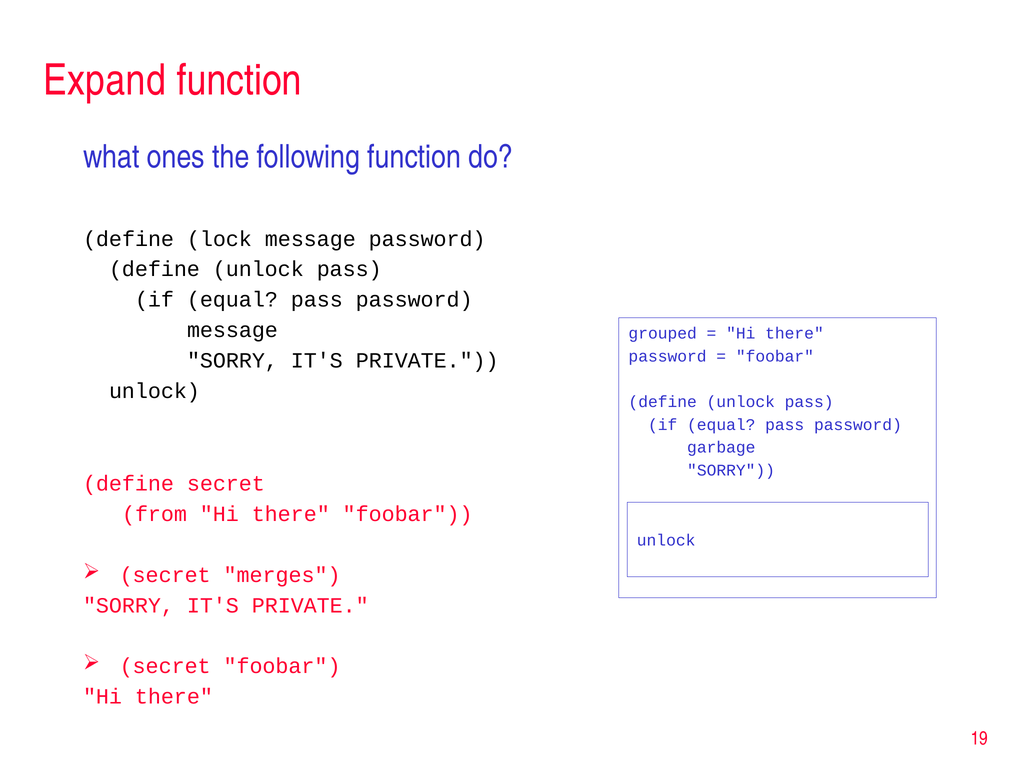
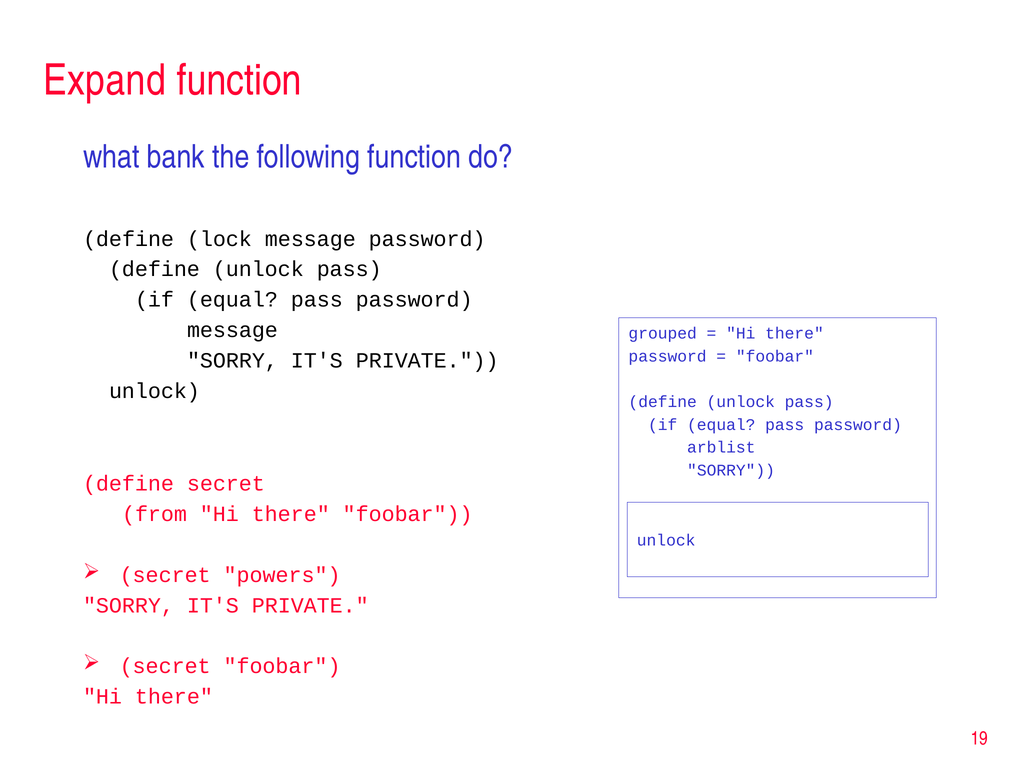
ones: ones -> bank (176, 157)
garbage: garbage -> arblist (721, 447)
merges: merges -> powers (282, 575)
